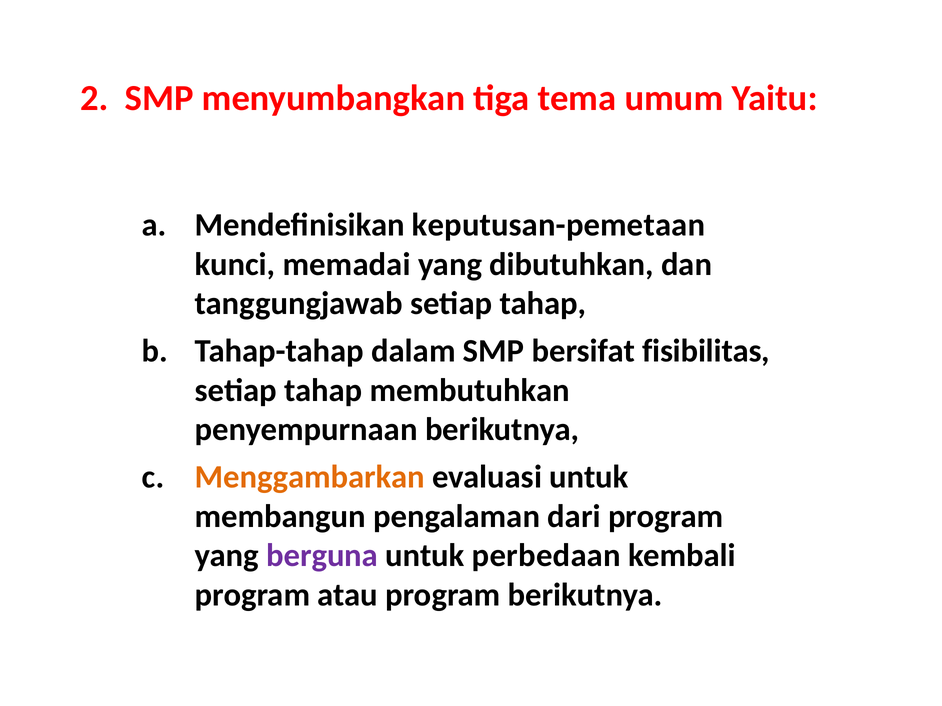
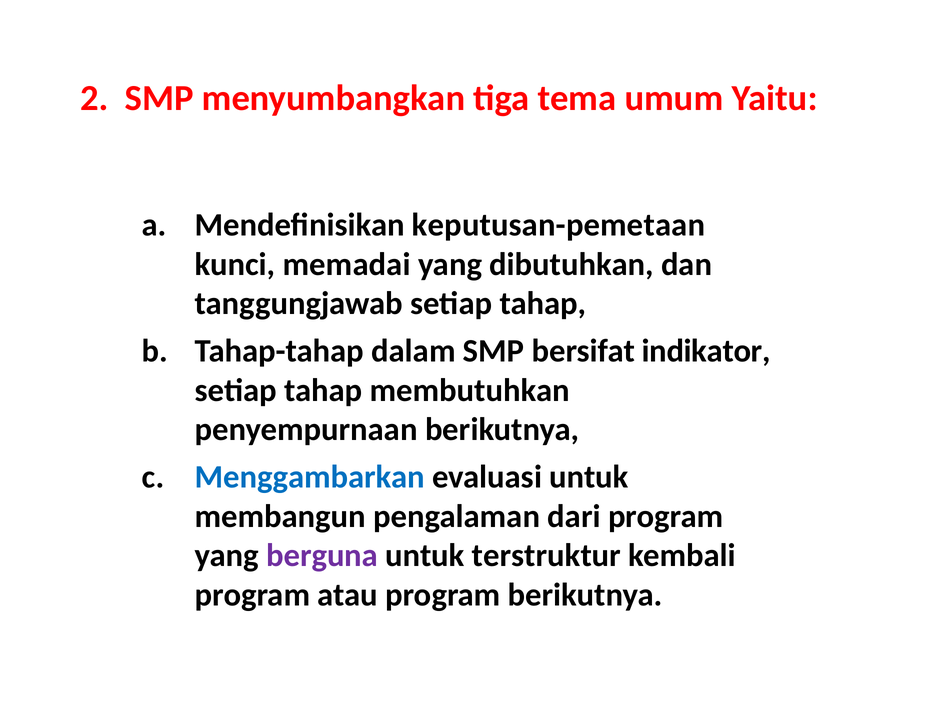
fisibilitas: fisibilitas -> indikator (706, 351)
Menggambarkan colour: orange -> blue (310, 478)
perbedaan: perbedaan -> terstruktur (547, 556)
